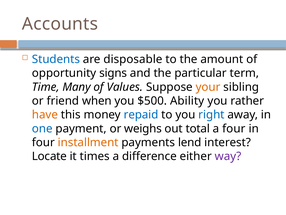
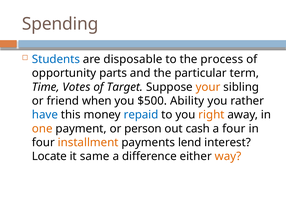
Accounts: Accounts -> Spending (60, 24)
amount: amount -> process (222, 59)
signs: signs -> parts (113, 73)
Many: Many -> Votes (76, 87)
Values: Values -> Target (125, 87)
have colour: orange -> blue (45, 114)
right colour: blue -> orange (211, 114)
one colour: blue -> orange (42, 128)
weighs: weighs -> person (143, 128)
total: total -> cash (198, 128)
times: times -> same (95, 156)
way colour: purple -> orange (228, 156)
